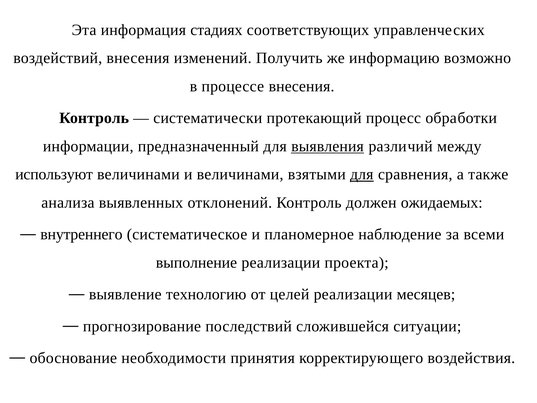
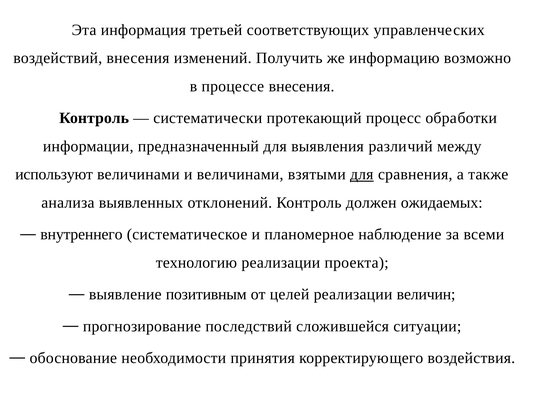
стадиях: стадиях -> третьей (216, 30)
выявления underline: present -> none (328, 146)
выполнение: выполнение -> технологию (196, 262)
технологию: технологию -> позитивным (206, 294)
месяцев: месяцев -> величин (426, 294)
